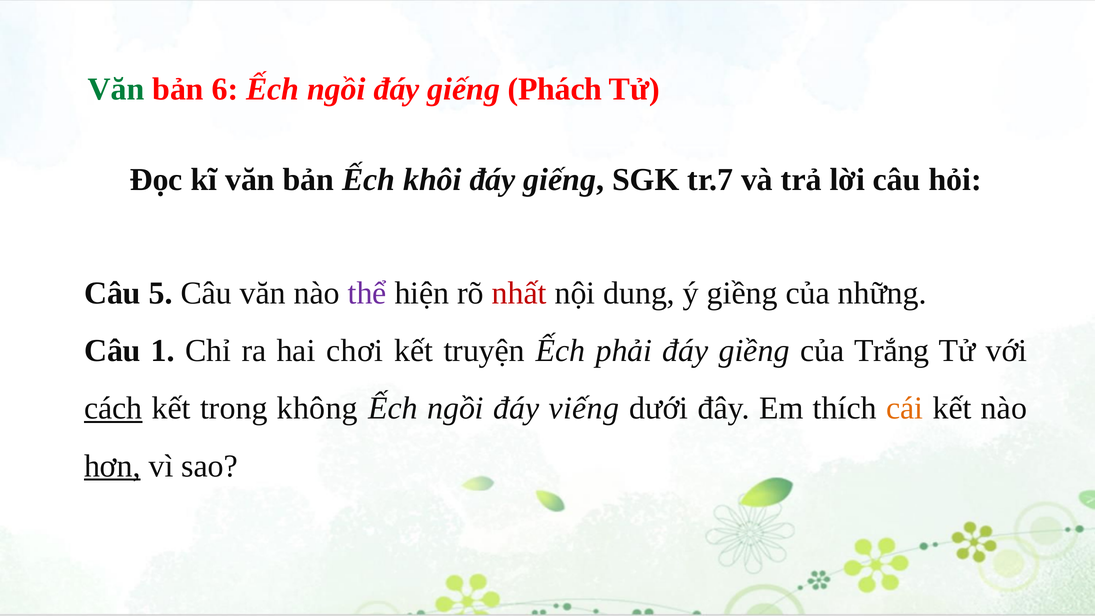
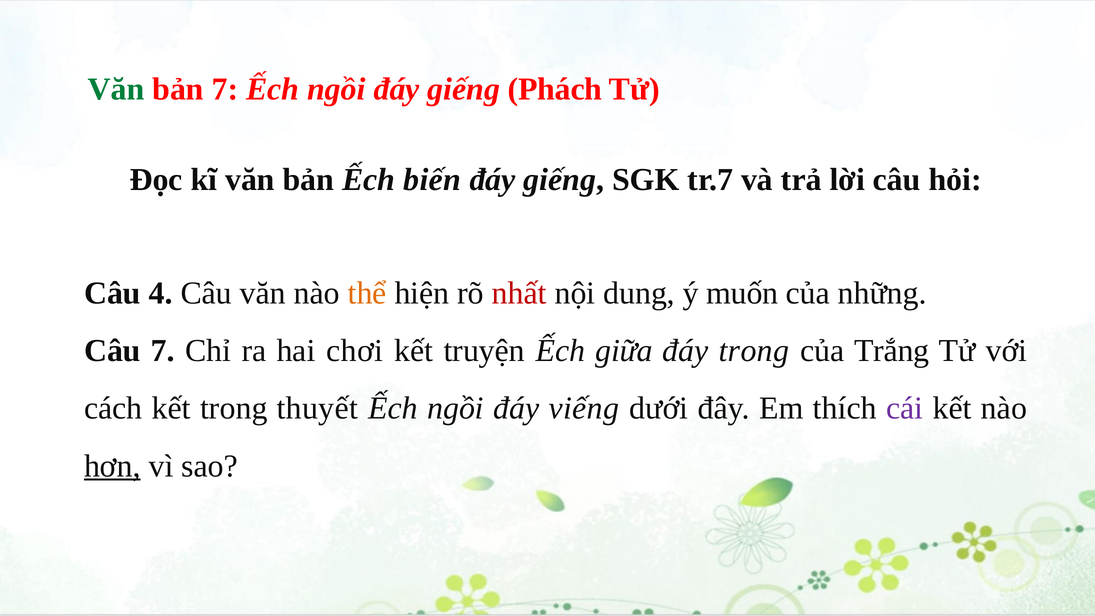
bản 6: 6 -> 7 (225, 89)
khôi: khôi -> biến (432, 180)
5: 5 -> 4 (161, 293)
thể colour: purple -> orange (367, 293)
ý giềng: giềng -> muốn (742, 293)
Câu 1: 1 -> 7 (163, 351)
phải: phải -> giữa (624, 351)
đáy giềng: giềng -> trong (754, 351)
cách underline: present -> none (113, 408)
không: không -> thuyết (317, 408)
cái colour: orange -> purple (905, 408)
